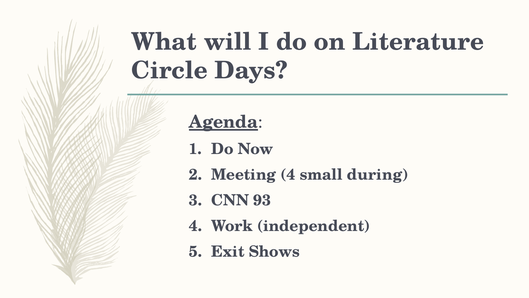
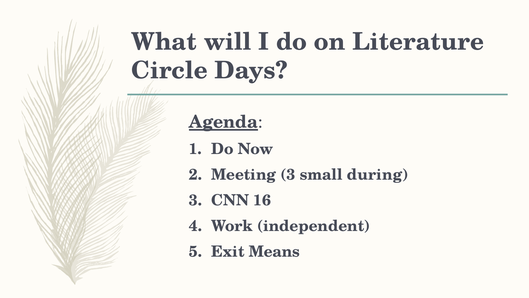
Meeting 4: 4 -> 3 (288, 174)
93: 93 -> 16 (262, 200)
Shows: Shows -> Means (274, 251)
